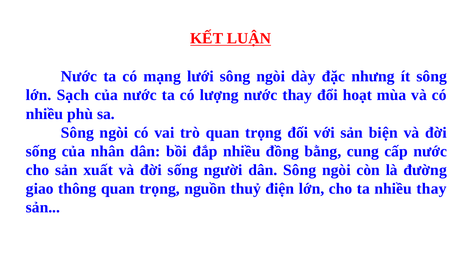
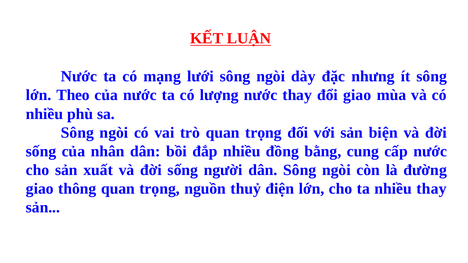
Sạch: Sạch -> Theo (73, 95)
đổi hoạt: hoạt -> giao (357, 95)
